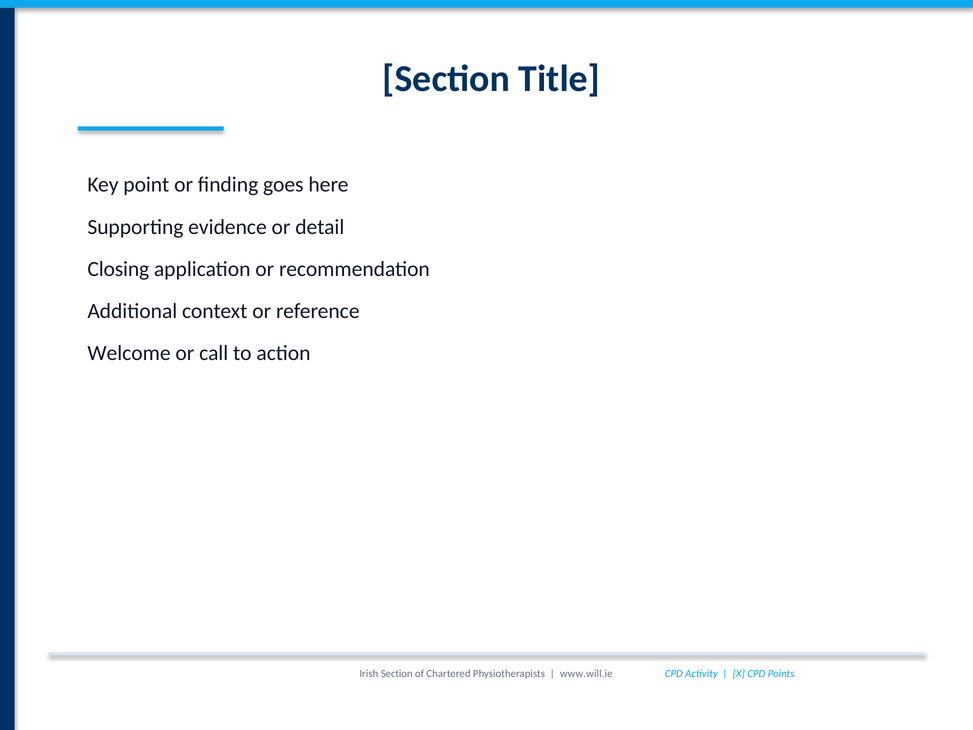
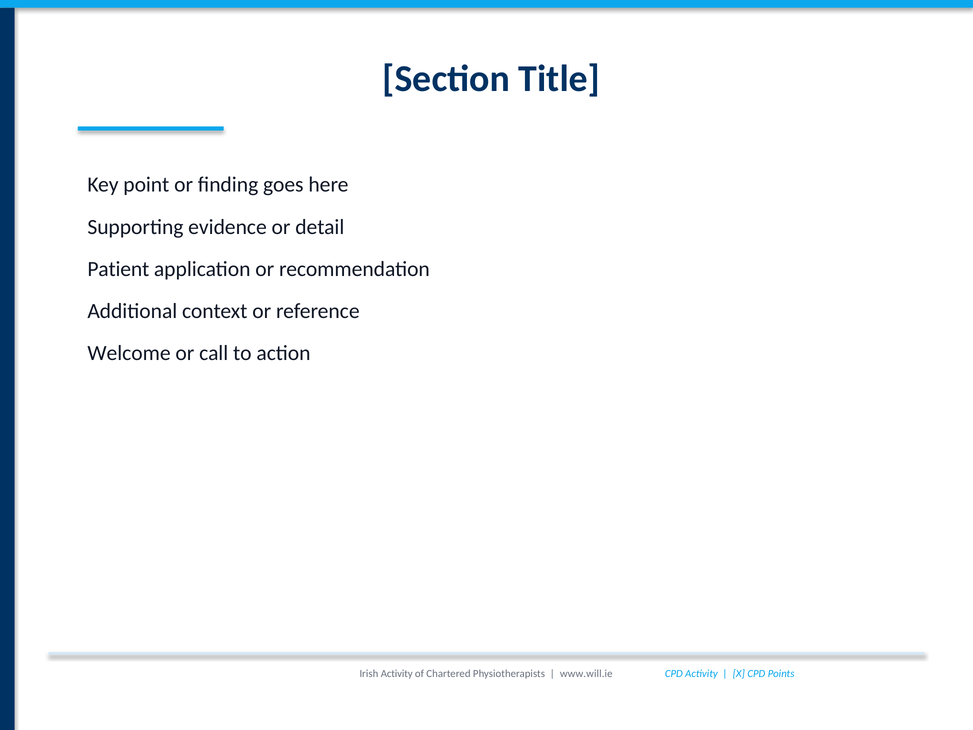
Closing: Closing -> Patient (118, 269)
Irish Section: Section -> Activity (397, 674)
